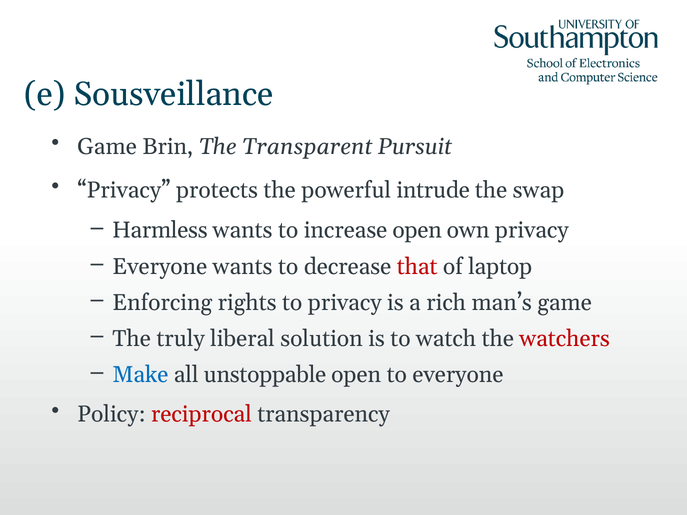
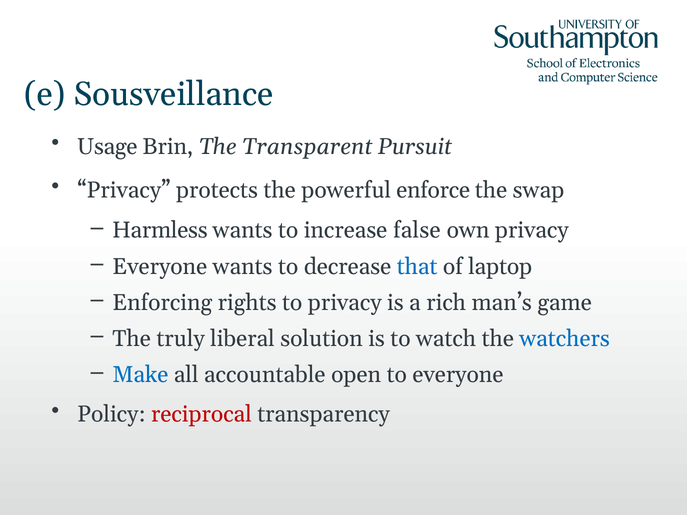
Game: Game -> Usage (107, 147)
intrude: intrude -> enforce (433, 190)
increase open: open -> false (417, 230)
that colour: red -> blue (417, 267)
watchers colour: red -> blue (565, 339)
unstoppable: unstoppable -> accountable (265, 375)
